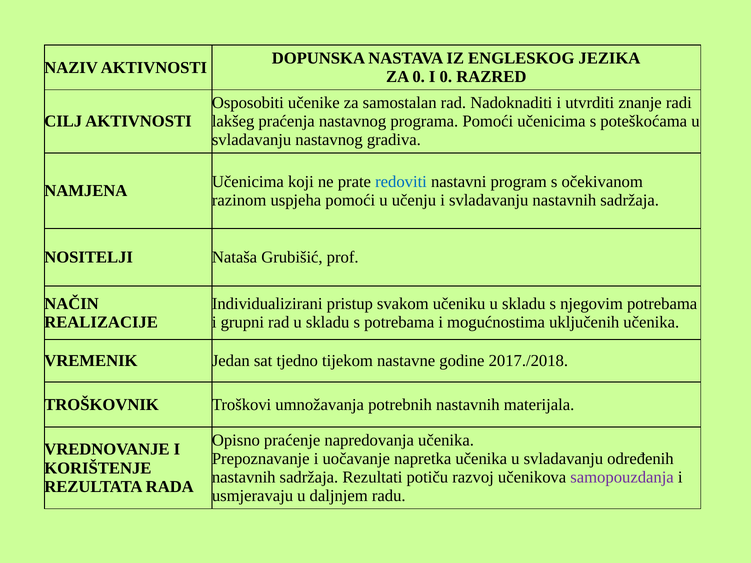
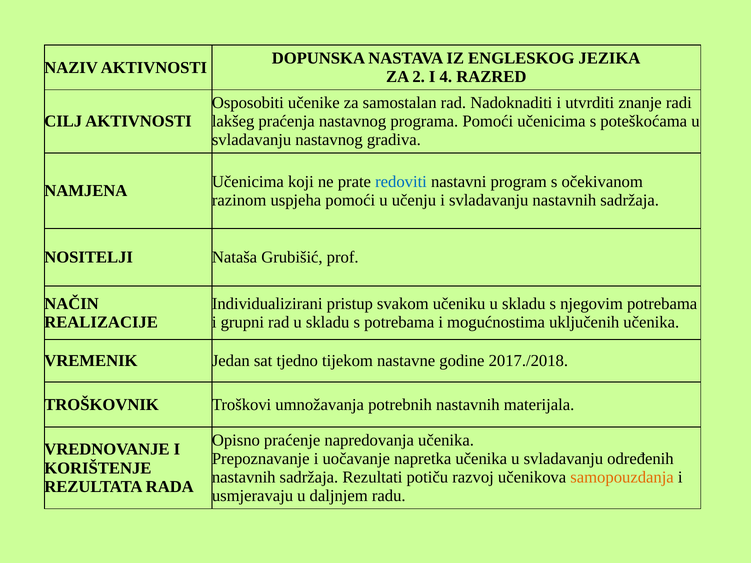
ZA 0: 0 -> 2 (419, 77)
I 0: 0 -> 4 (446, 77)
samopouzdanja colour: purple -> orange (622, 477)
